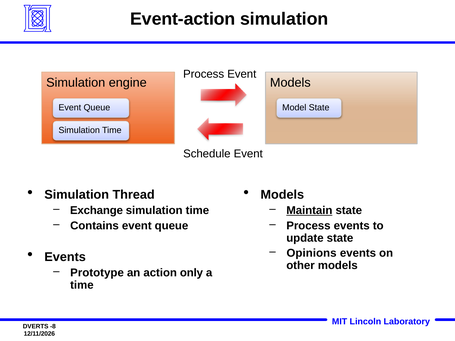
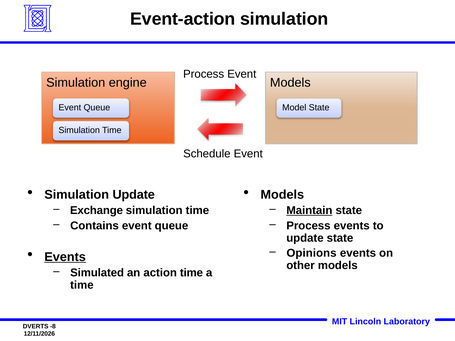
Simulation Thread: Thread -> Update (134, 195)
Events underline: none -> present (65, 257)
Prototype: Prototype -> Simulated (97, 273)
action only: only -> time (191, 273)
